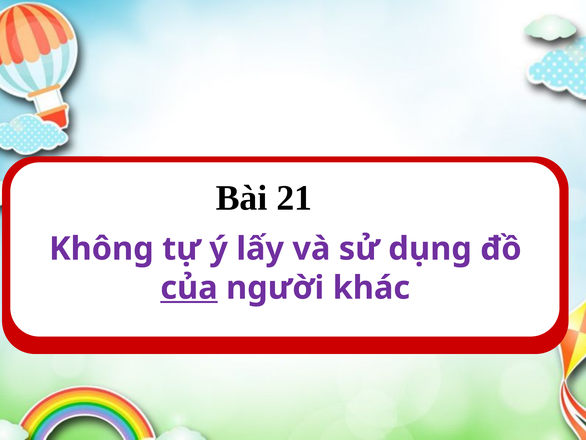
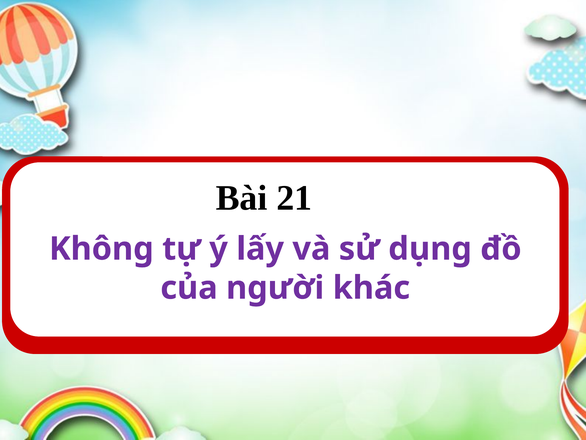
của underline: present -> none (189, 288)
